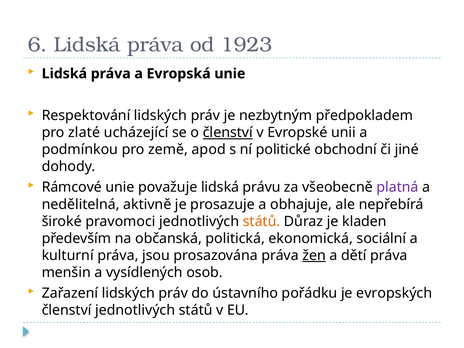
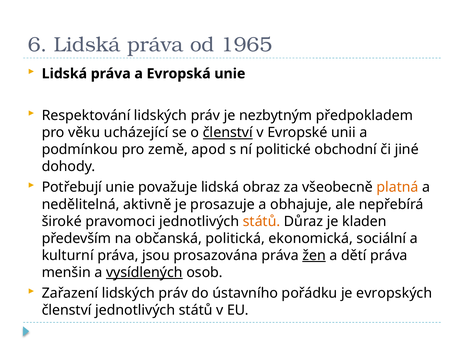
1923: 1923 -> 1965 (247, 45)
zlaté: zlaté -> věku (84, 132)
Rámcové: Rámcové -> Potřebují (72, 187)
právu: právu -> obraz (262, 187)
platná colour: purple -> orange (397, 187)
vysídlených underline: none -> present (144, 272)
